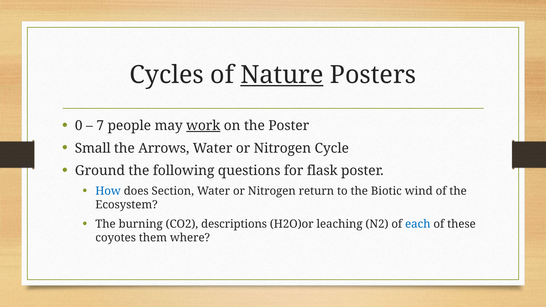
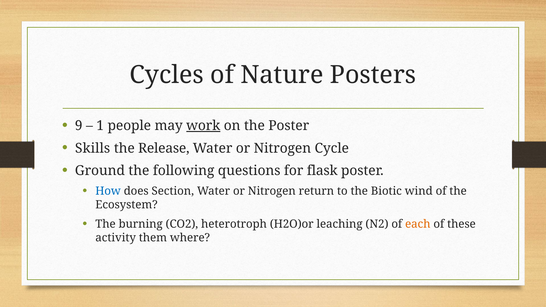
Nature underline: present -> none (282, 75)
0: 0 -> 9 (79, 126)
7: 7 -> 1 (100, 126)
Small: Small -> Skills (93, 148)
Arrows: Arrows -> Release (164, 148)
descriptions: descriptions -> heterotroph (234, 224)
each colour: blue -> orange (418, 224)
coyotes: coyotes -> activity (116, 238)
